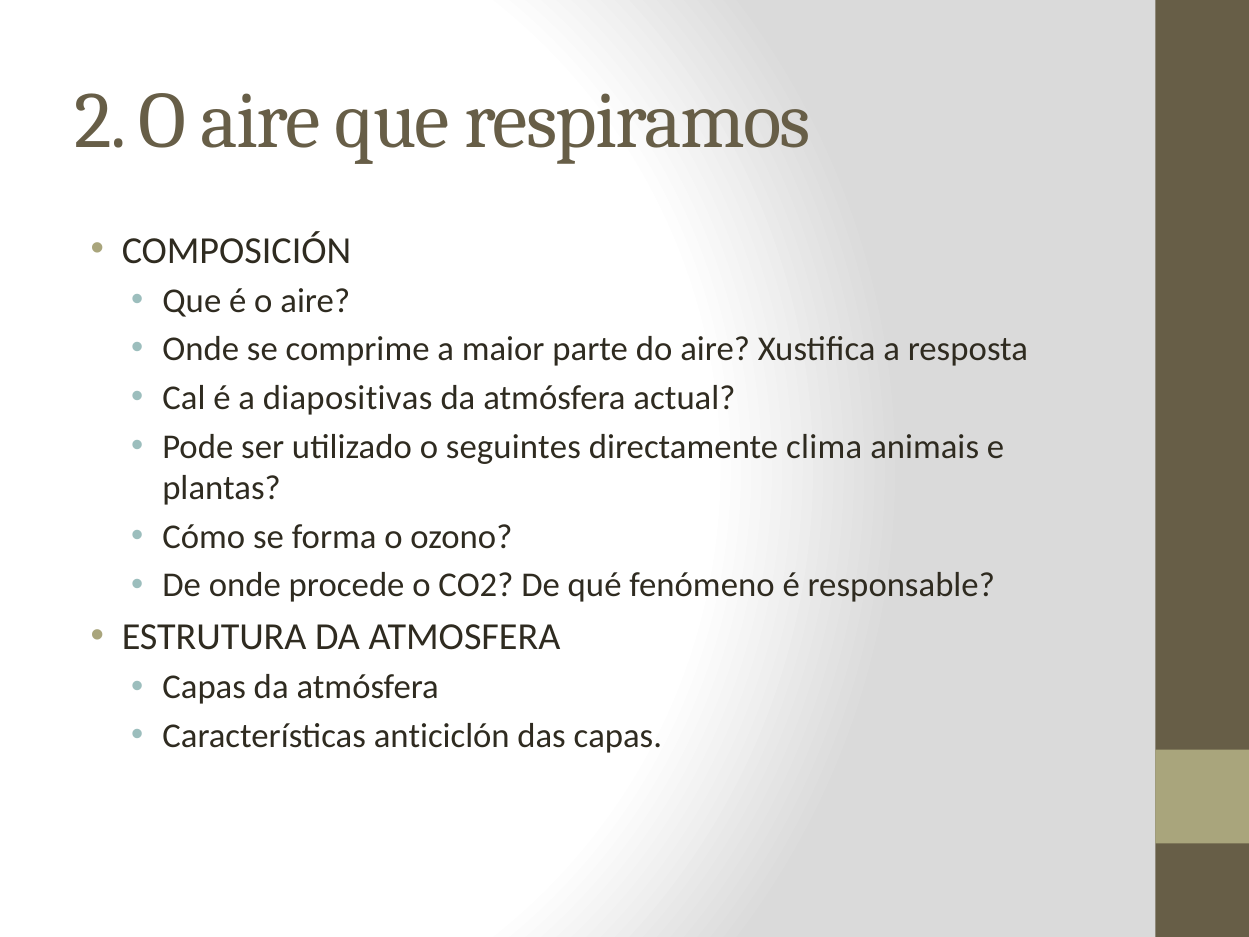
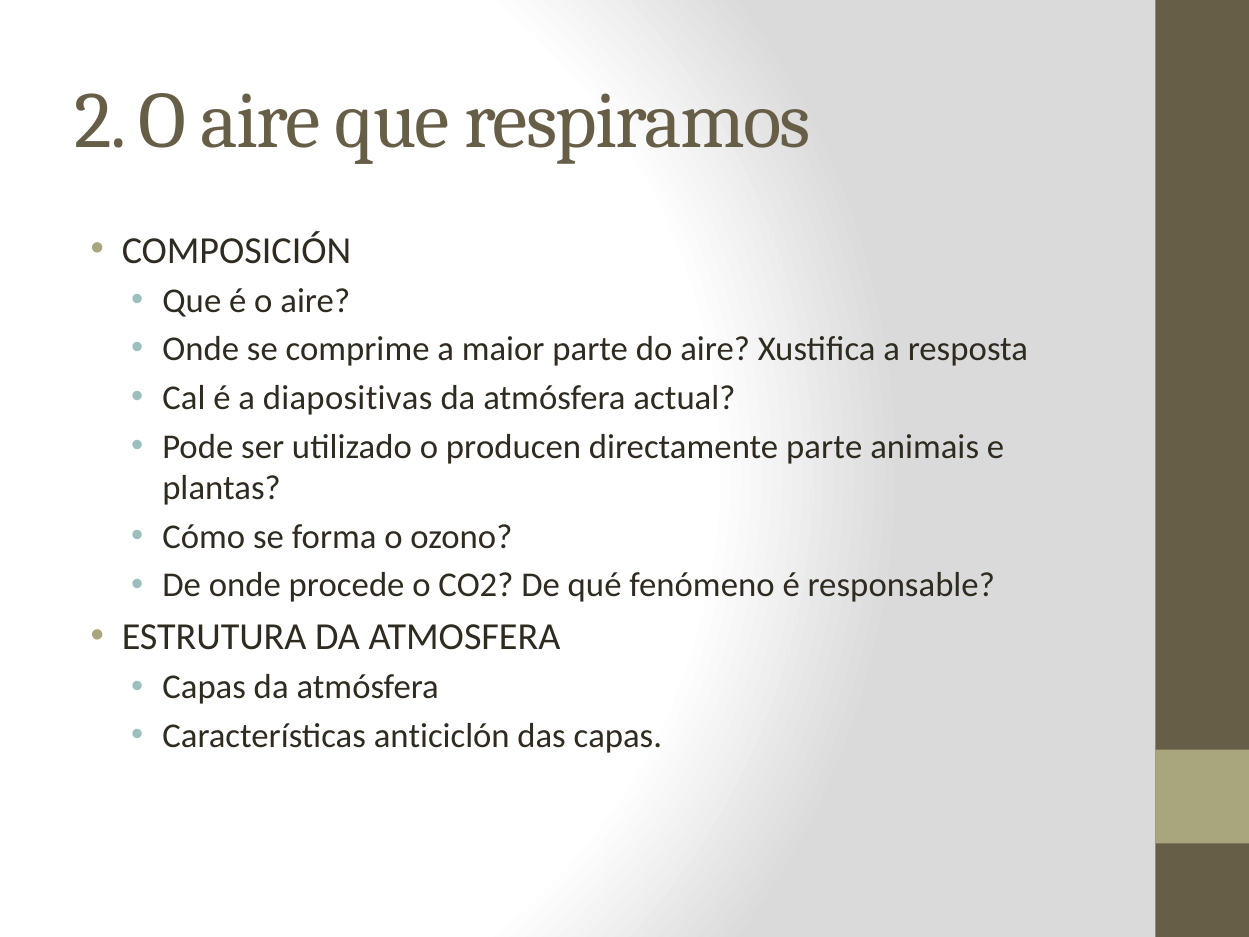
seguintes: seguintes -> producen (513, 447)
directamente clima: clima -> parte (824, 447)
